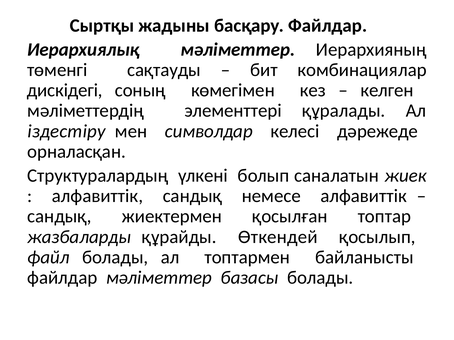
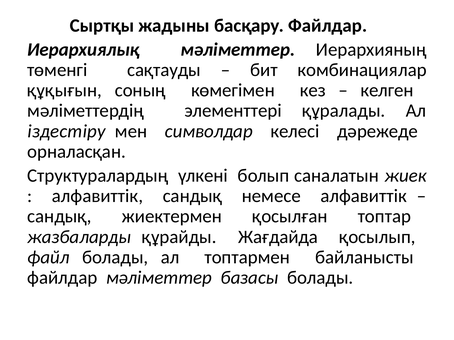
дискідегі: дискідегі -> құқығын (65, 90)
Өткендей: Өткендей -> Жағдайда (278, 237)
